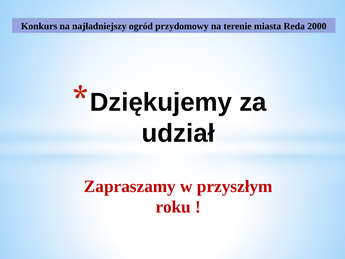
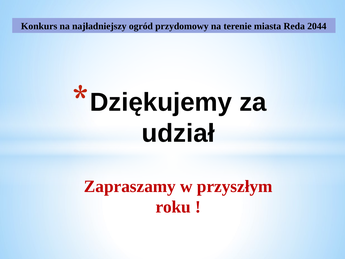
2000: 2000 -> 2044 (317, 26)
